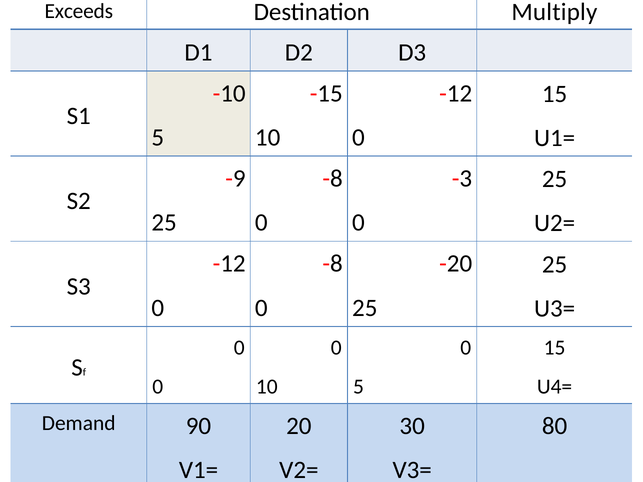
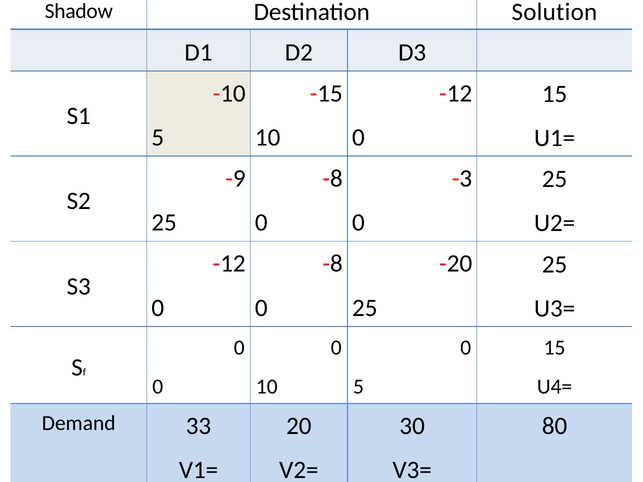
Exceeds: Exceeds -> Shadow (79, 11)
Multiply: Multiply -> Solution (554, 12)
90: 90 -> 33 (198, 426)
